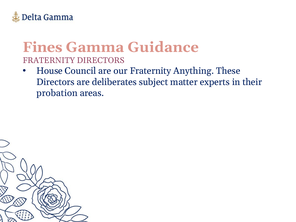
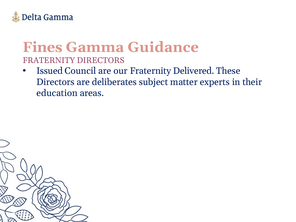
House: House -> Issued (50, 71)
Anything: Anything -> Delivered (194, 71)
probation: probation -> education (57, 93)
